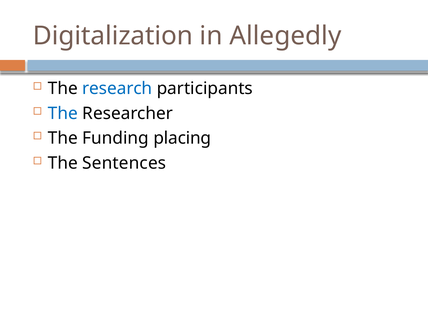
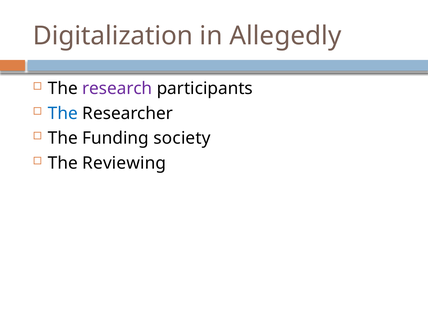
research colour: blue -> purple (117, 89)
placing: placing -> society (182, 138)
Sentences: Sentences -> Reviewing (124, 163)
